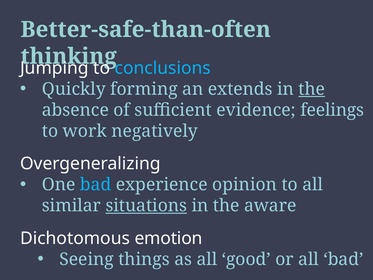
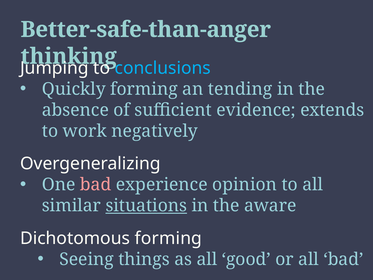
Better-safe-than-often: Better-safe-than-often -> Better-safe-than-anger (146, 30)
extends: extends -> tending (240, 89)
the underline: present -> none (312, 89)
feelings: feelings -> extends (332, 110)
bad colour: light blue -> pink (96, 185)
Dichotomous emotion: emotion -> forming (168, 238)
